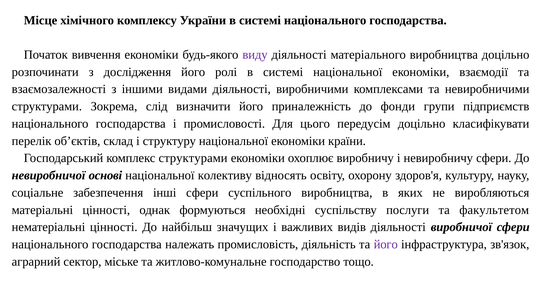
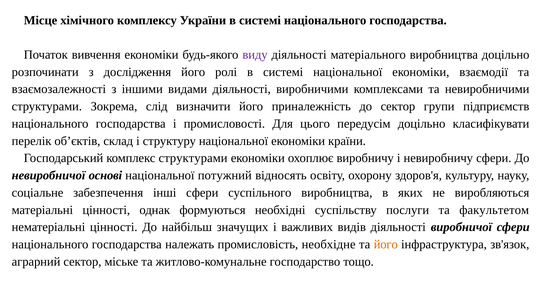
до фонди: фонди -> сектор (398, 106)
колективу: колективу -> потужний (225, 175)
діяльність: діяльність -> необхідне (329, 244)
його colour: purple -> orange (386, 244)
